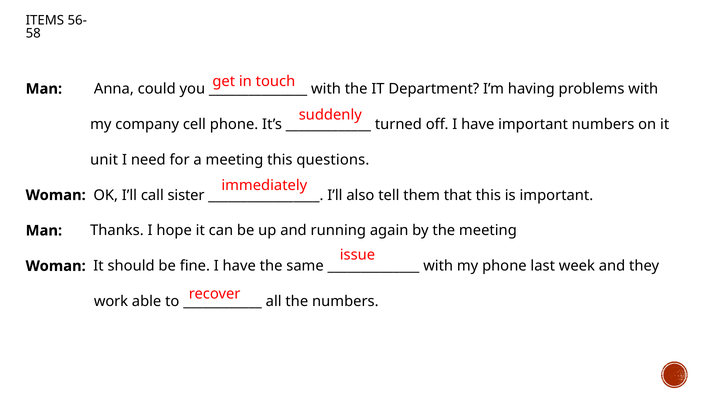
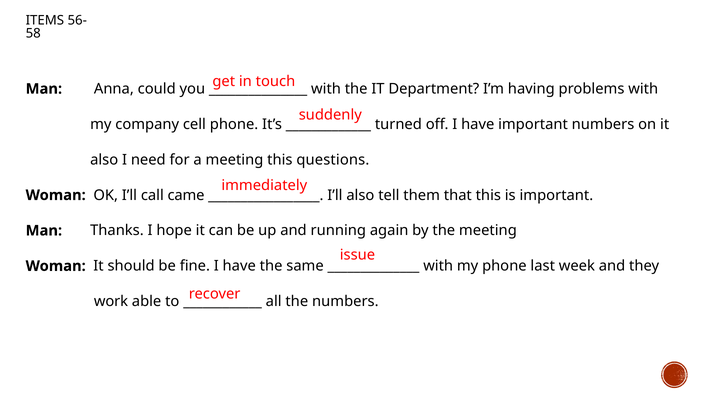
unit: unit -> also (104, 160)
sister: sister -> came (186, 195)
